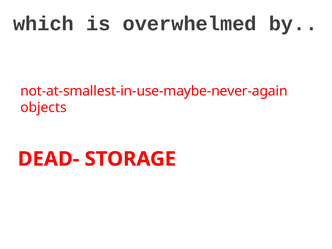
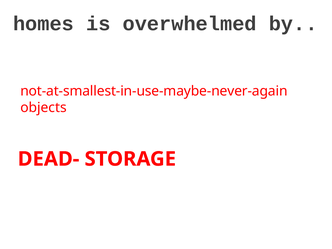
which: which -> homes (43, 24)
